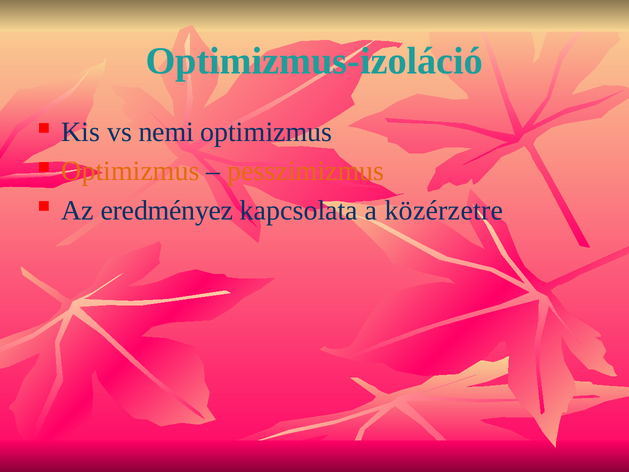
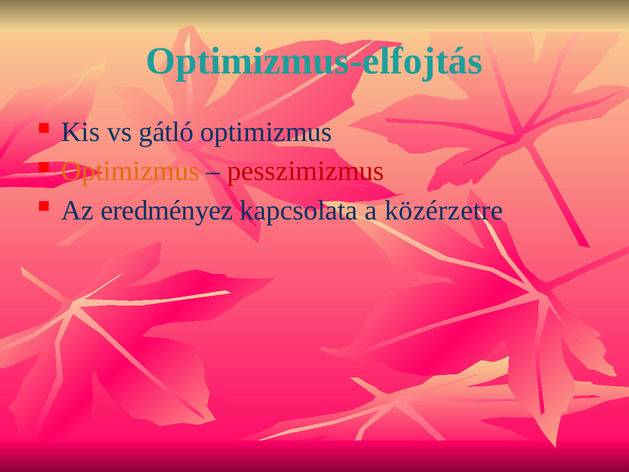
Optimizmus-izoláció: Optimizmus-izoláció -> Optimizmus-elfojtás (314, 61)
nemi: nemi -> gátló (166, 132)
pesszimizmus colour: orange -> red (306, 171)
